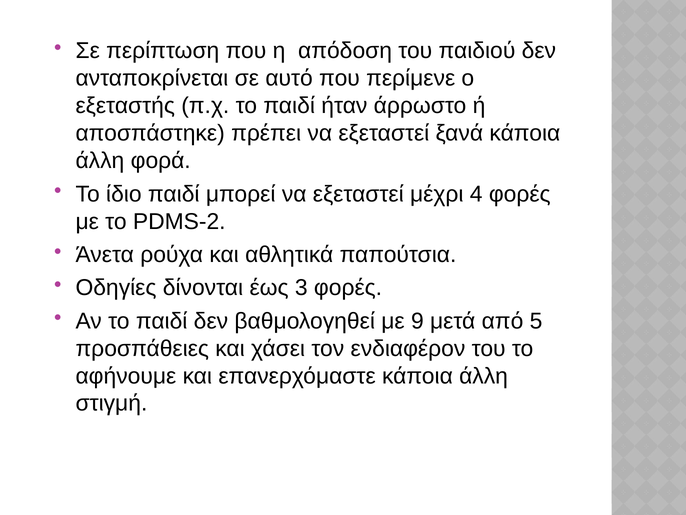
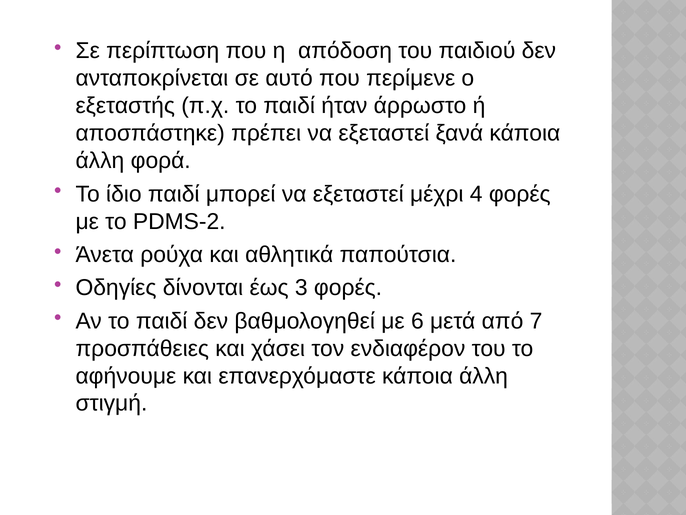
9: 9 -> 6 (417, 321)
5: 5 -> 7 (536, 321)
